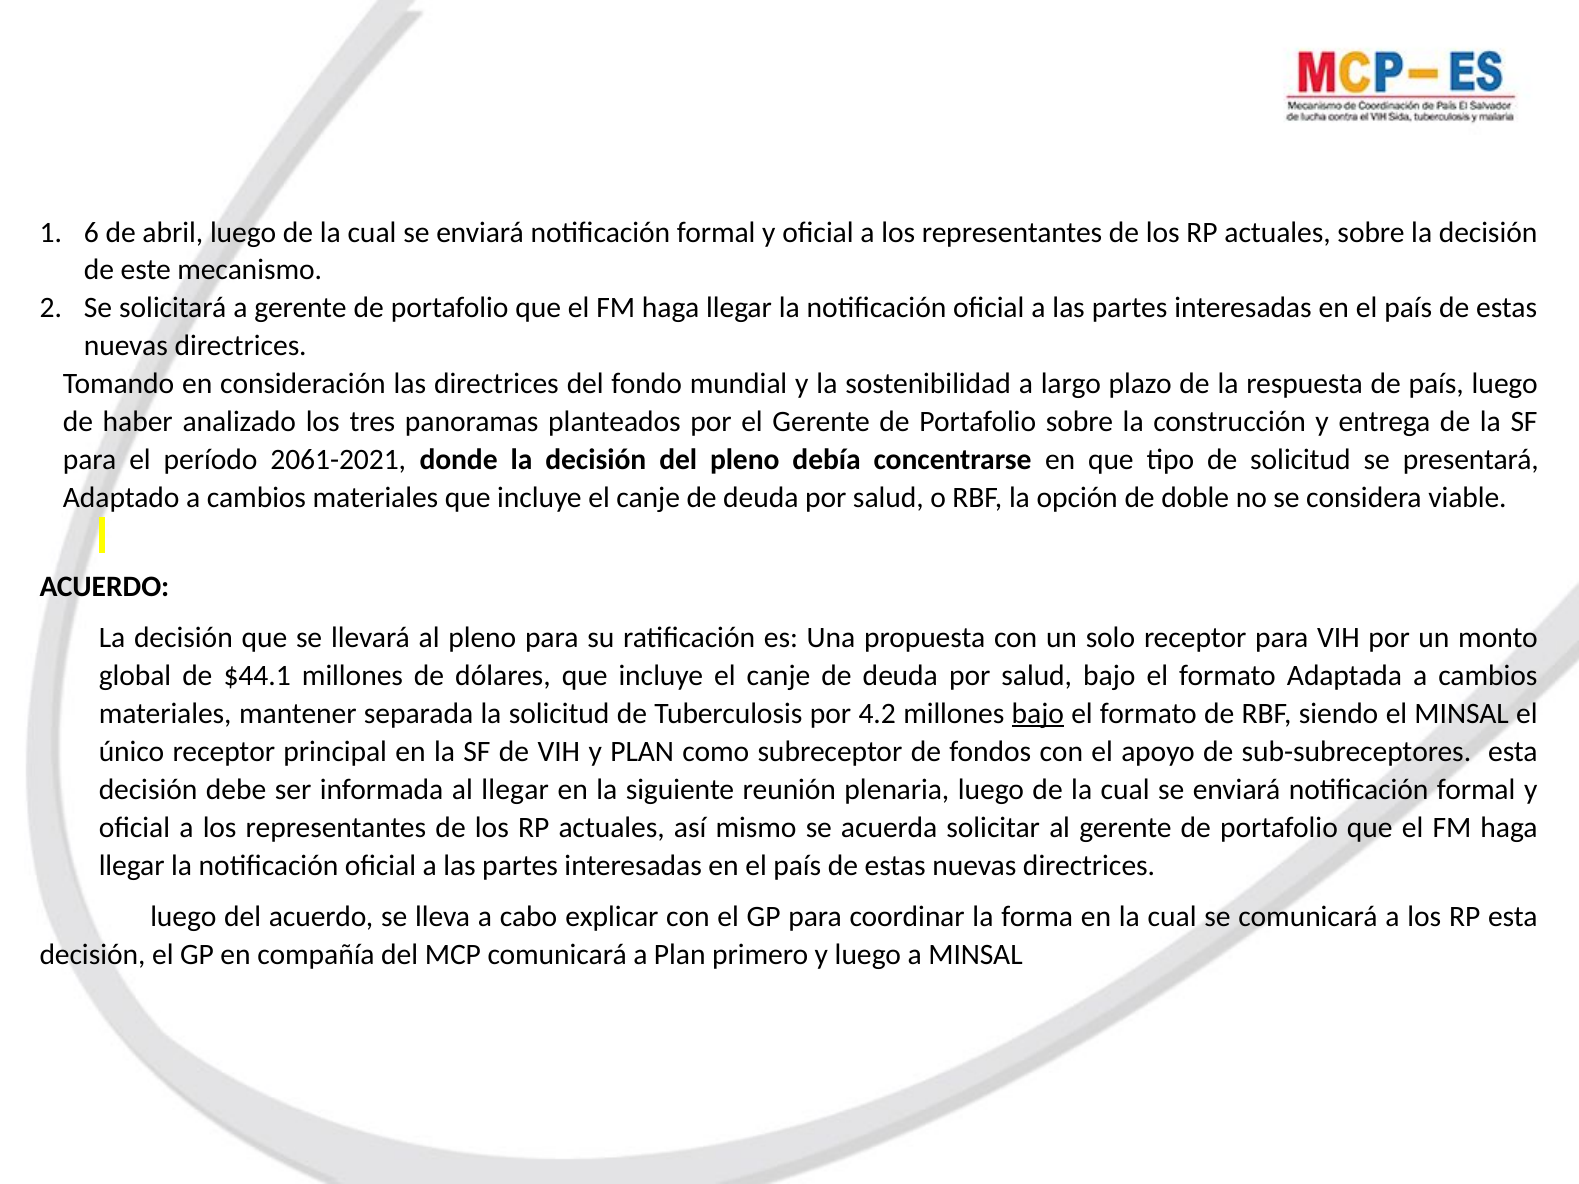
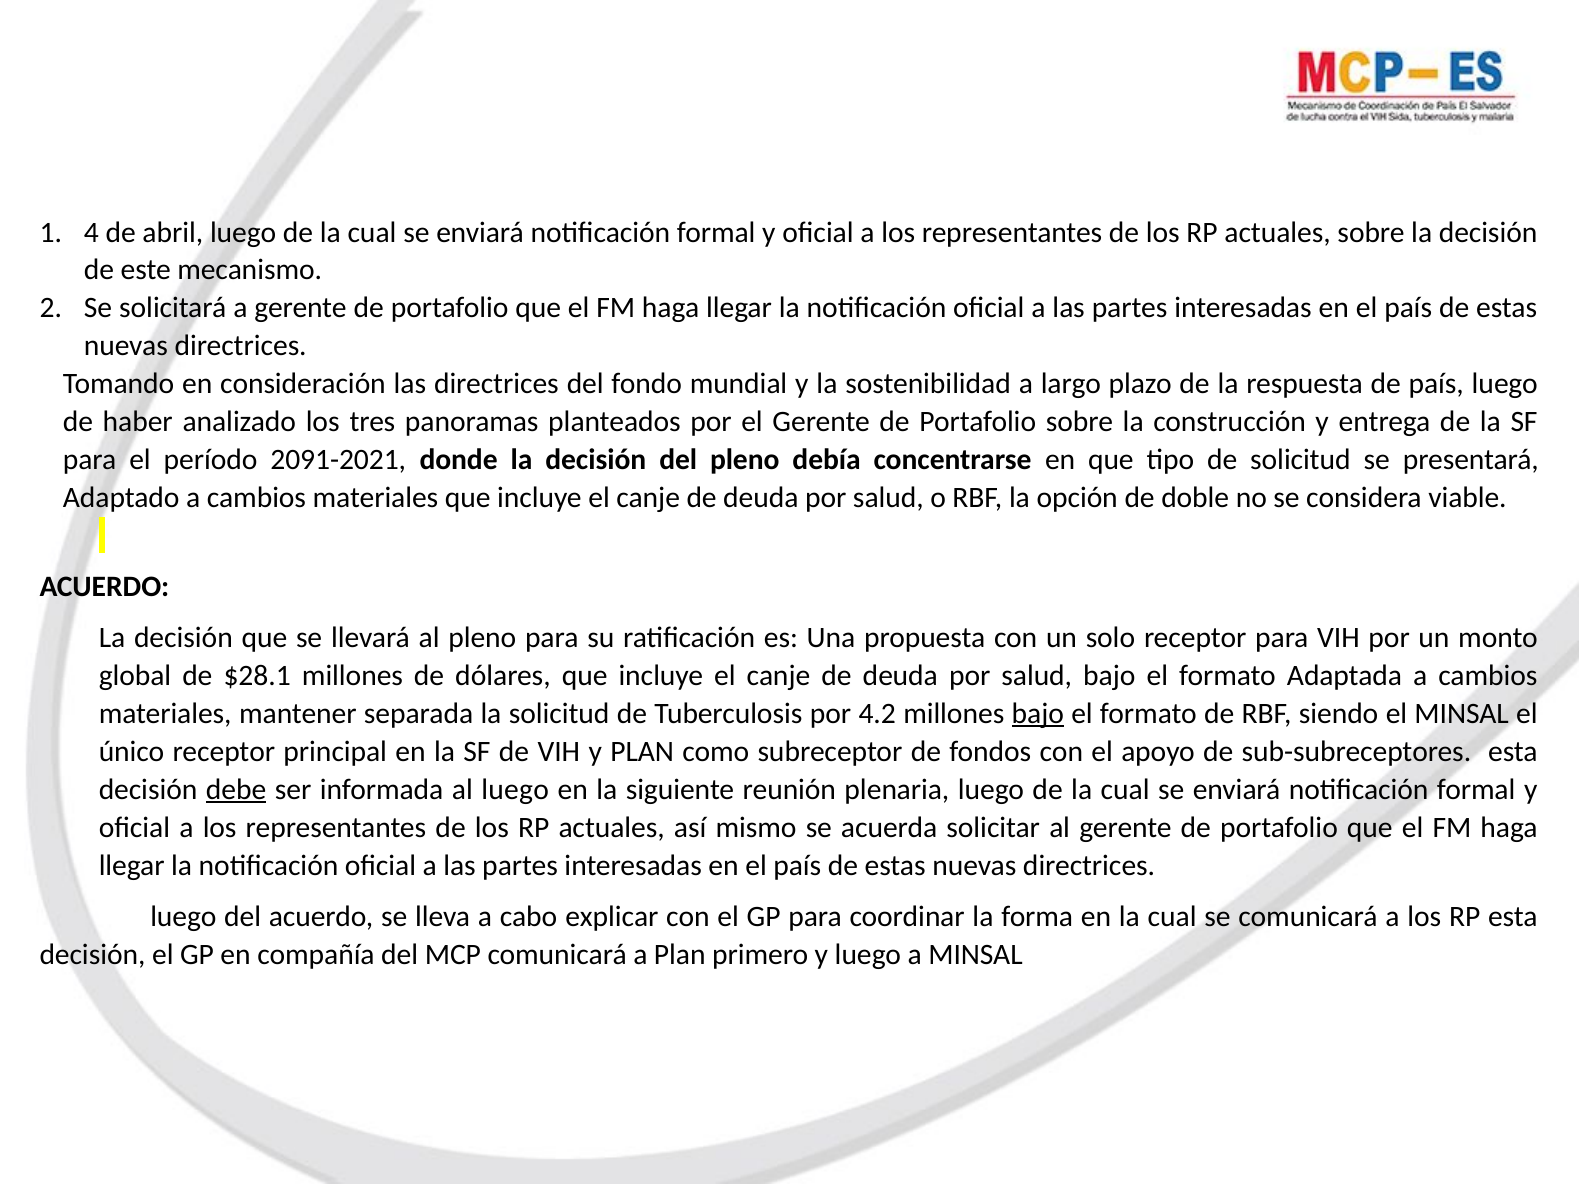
6: 6 -> 4 (91, 232)
2061-2021: 2061-2021 -> 2091-2021 (338, 460)
$44.1: $44.1 -> $28.1 (257, 676)
debe underline: none -> present (236, 790)
al llegar: llegar -> luego (515, 790)
